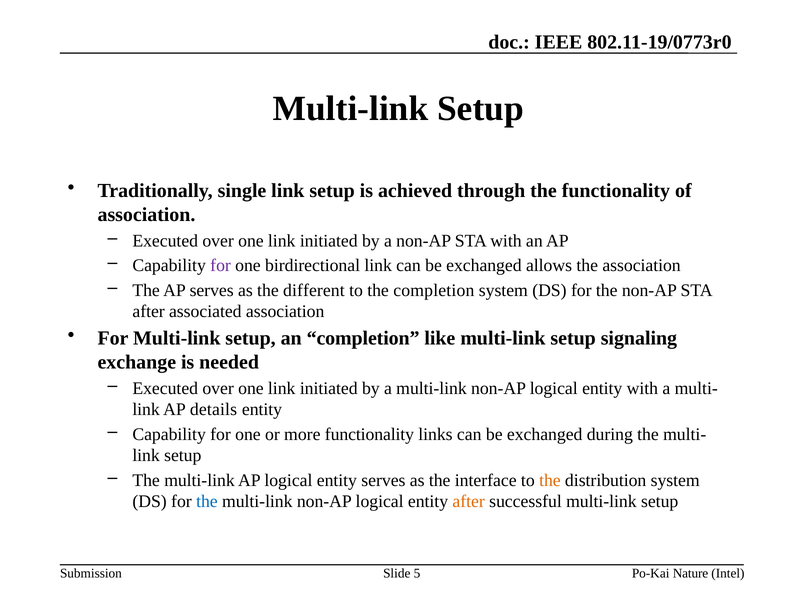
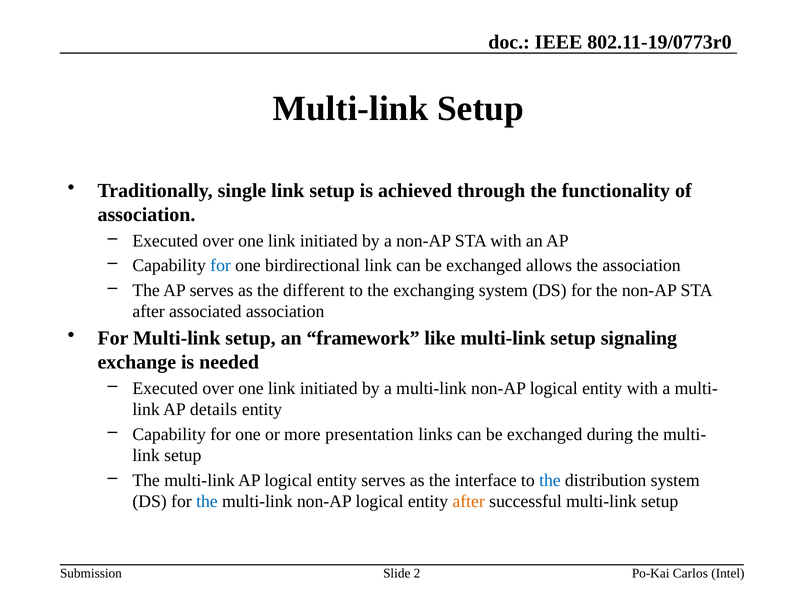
for colour: purple -> blue (221, 265)
the completion: completion -> exchanging (434, 290)
an completion: completion -> framework (363, 338)
more functionality: functionality -> presentation (369, 434)
the colour: orange -> blue (550, 480)
5: 5 -> 2 (417, 573)
Nature: Nature -> Carlos (690, 573)
